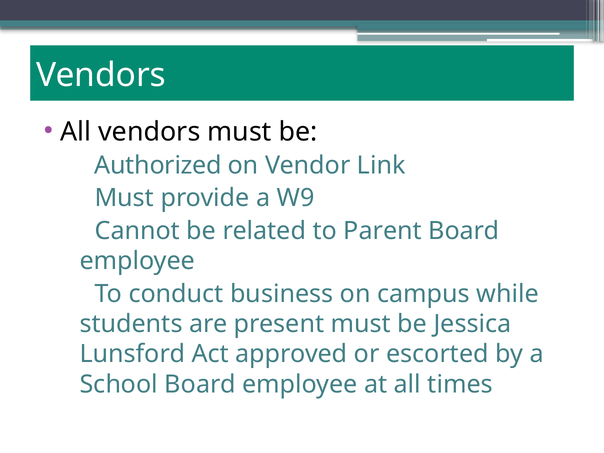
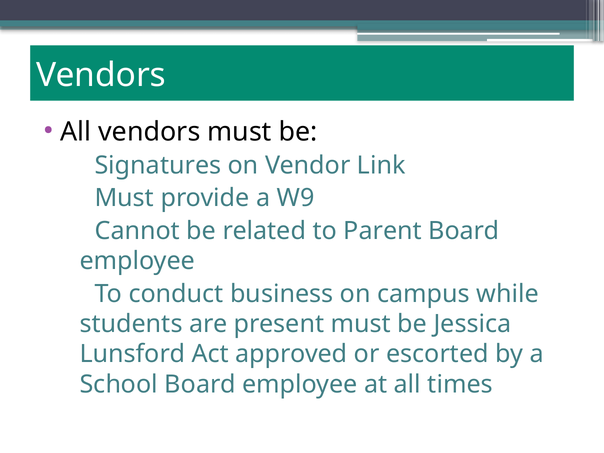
Authorized: Authorized -> Signatures (158, 165)
